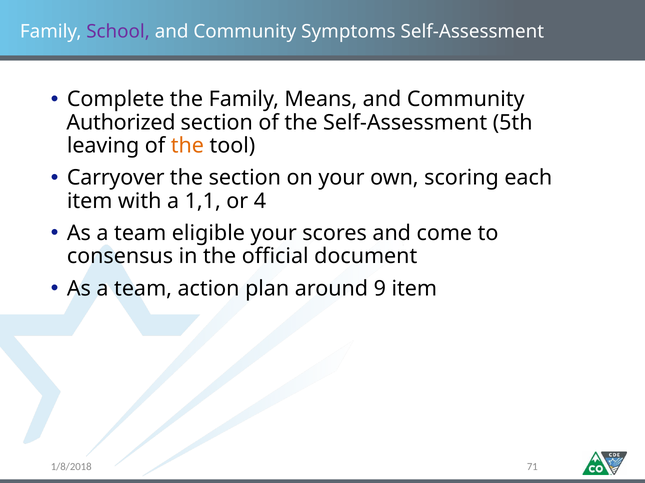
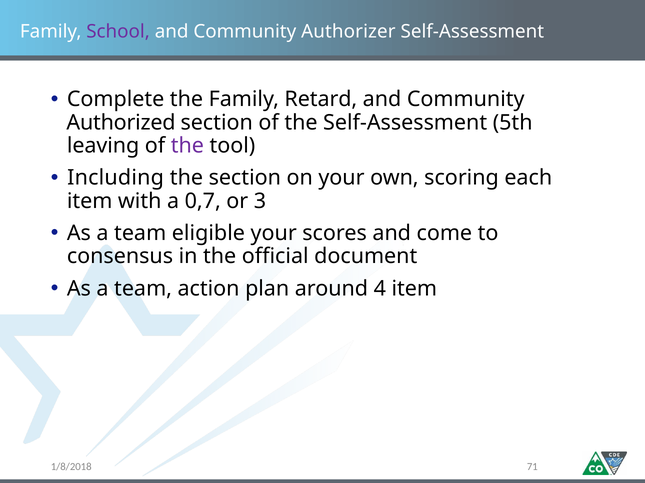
Symptoms: Symptoms -> Authorizer (348, 32)
Means: Means -> Retard (321, 100)
the colour: orange -> purple (187, 146)
Carryover: Carryover -> Including (116, 178)
1,1: 1,1 -> 0,7 (203, 201)
4: 4 -> 3 (260, 201)
9: 9 -> 4 (380, 289)
